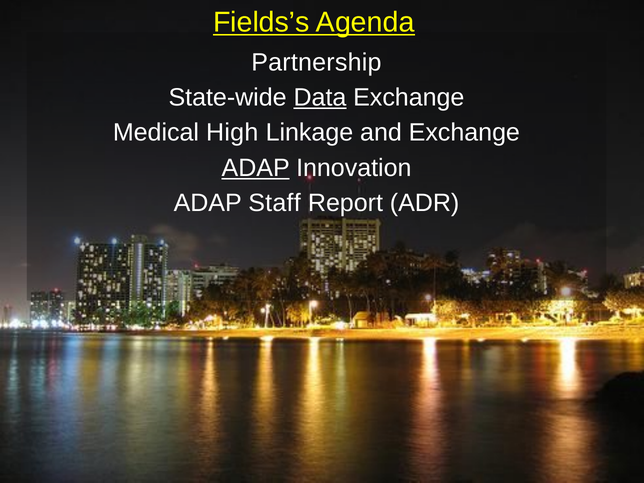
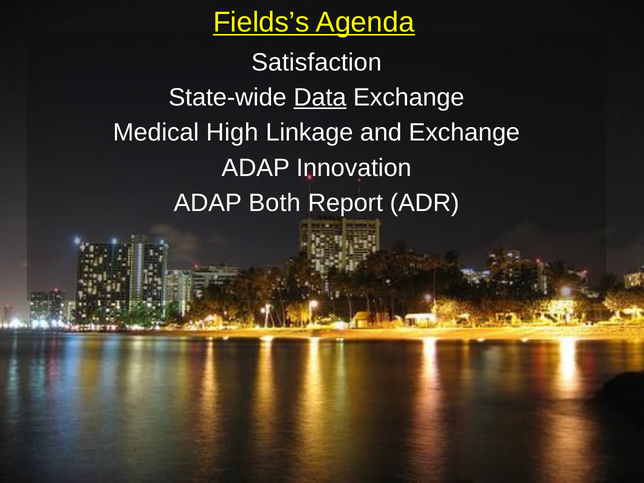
Partnership: Partnership -> Satisfaction (316, 63)
ADAP underline: present -> none (256, 168)
Staff: Staff -> Both (275, 203)
